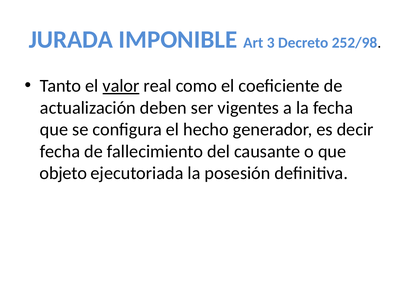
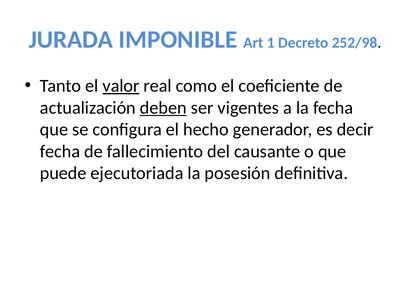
3: 3 -> 1 (271, 43)
deben underline: none -> present (163, 108)
objeto: objeto -> puede (63, 173)
